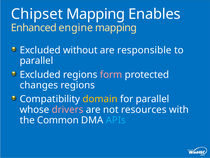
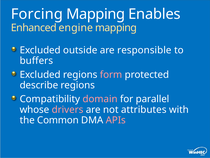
Chipset: Chipset -> Forcing (37, 14)
without: without -> outside (80, 50)
parallel: parallel -> buffers (36, 60)
changes: changes -> describe (39, 85)
domain colour: yellow -> pink (100, 99)
resources: resources -> attributes (144, 109)
APIs colour: light blue -> pink (116, 120)
